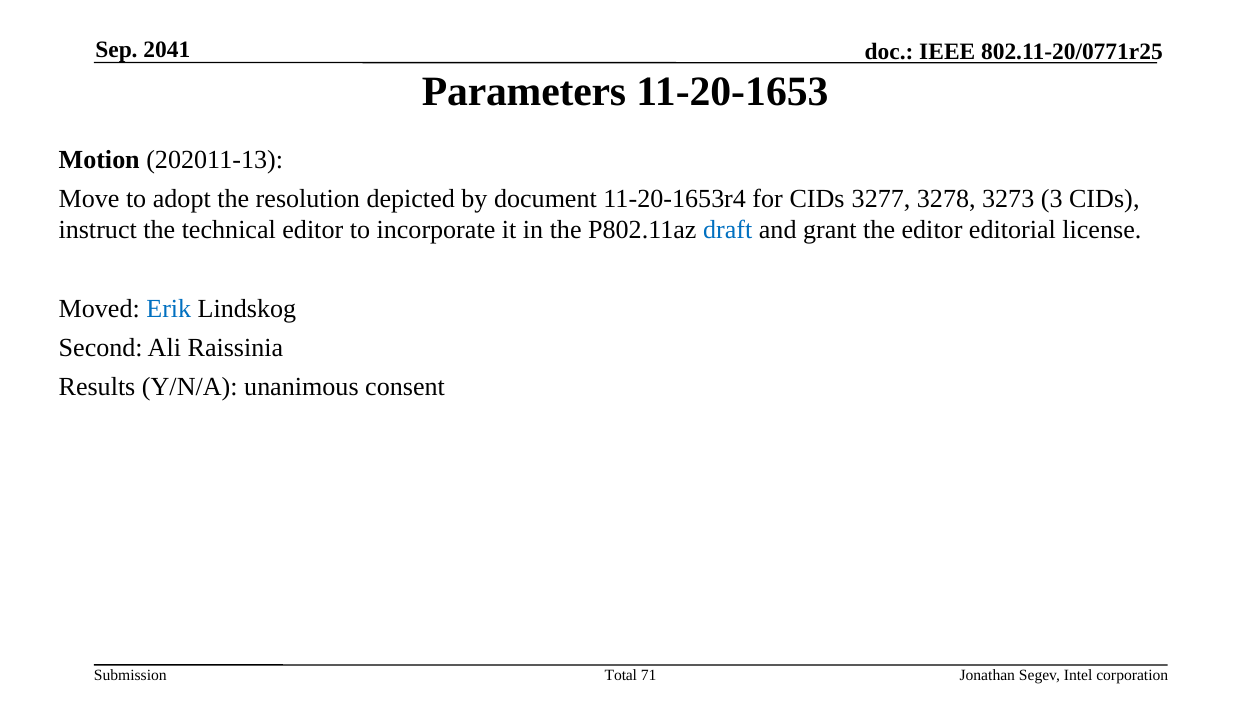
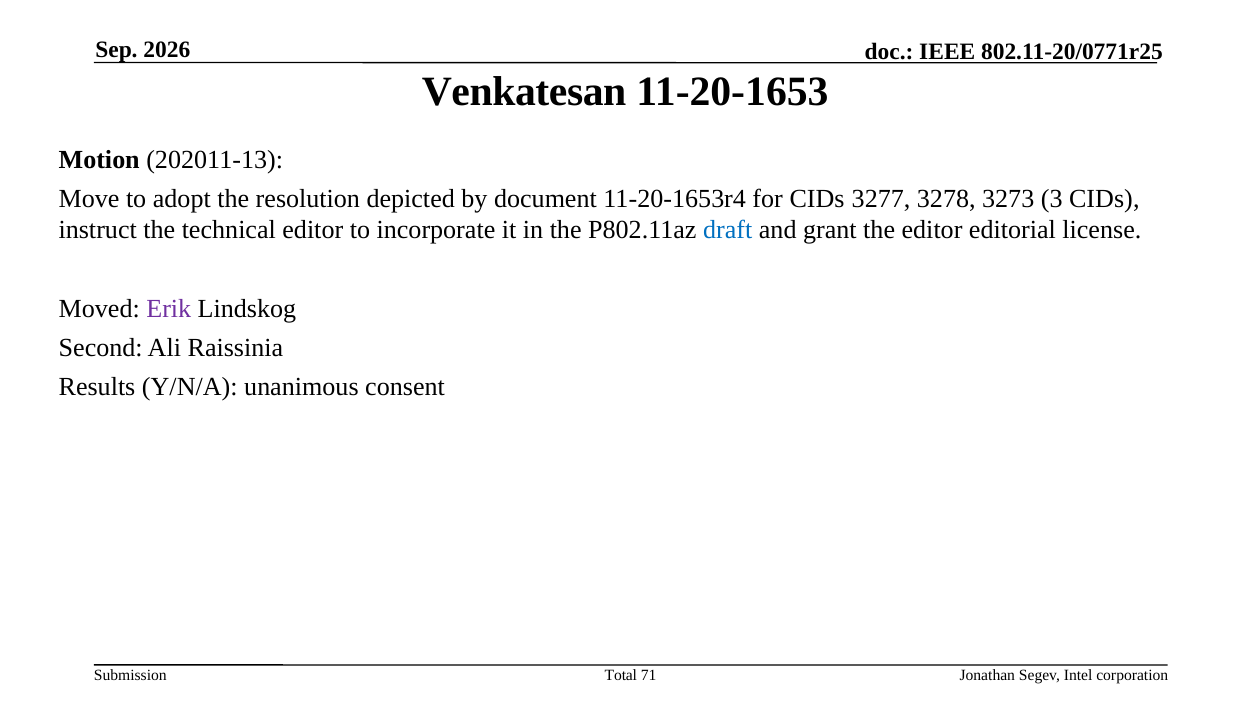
2041: 2041 -> 2026 (167, 50)
Parameters: Parameters -> Venkatesan (524, 92)
Erik colour: blue -> purple (169, 308)
